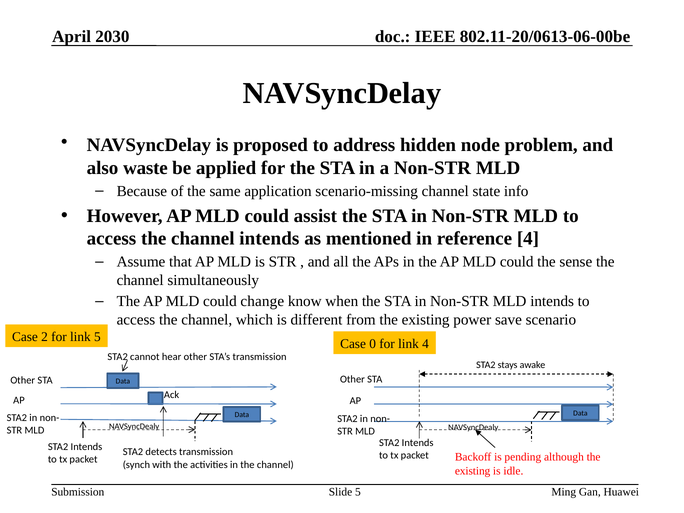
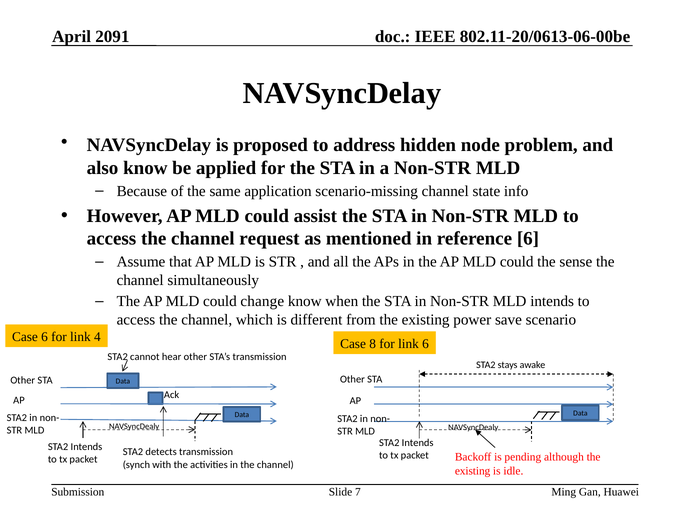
2030: 2030 -> 2091 (112, 37)
also waste: waste -> know (145, 168)
channel intends: intends -> request (269, 239)
reference 4: 4 -> 6 (528, 239)
Case 2: 2 -> 6 (45, 337)
link 5: 5 -> 4 (97, 337)
0: 0 -> 8 (373, 344)
link 4: 4 -> 6 (426, 344)
Slide 5: 5 -> 7 (358, 492)
